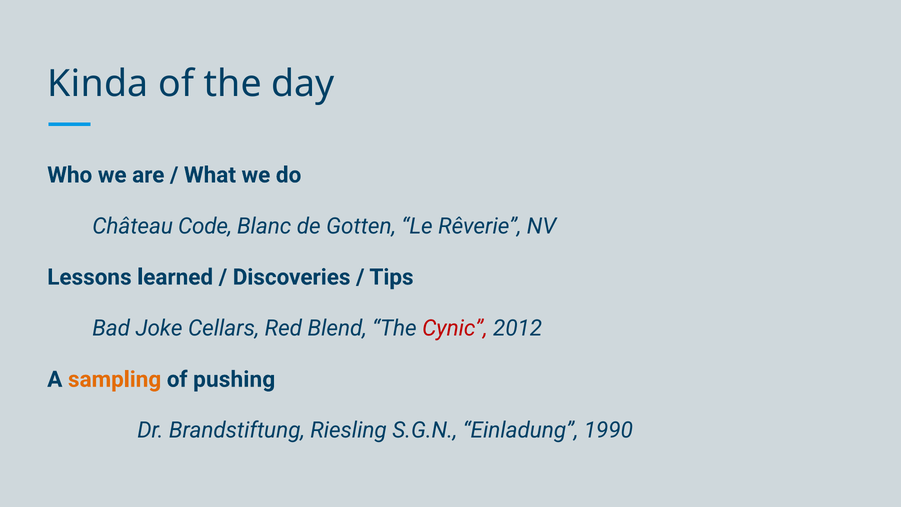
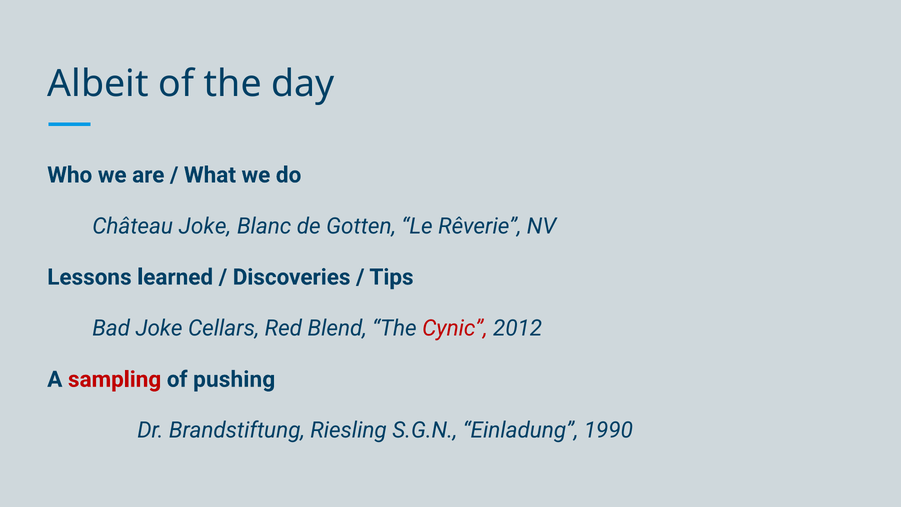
Kinda: Kinda -> Albeit (98, 84)
Château Code: Code -> Joke (205, 226)
sampling colour: orange -> red (115, 379)
